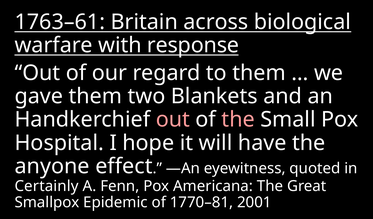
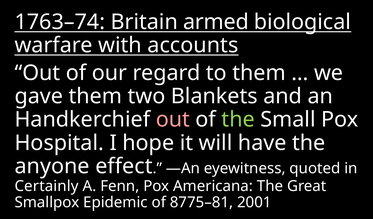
1763–61: 1763–61 -> 1763–74 (60, 22)
across: across -> armed (216, 22)
response: response -> accounts (193, 45)
the colour: pink -> light green (238, 119)
1770–81: 1770–81 -> 8775–81 (202, 202)
